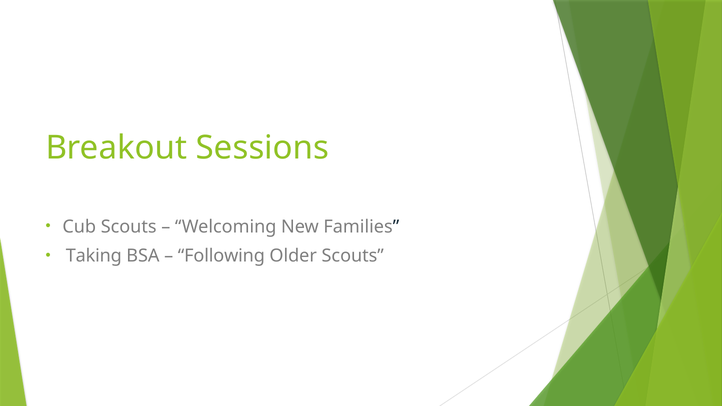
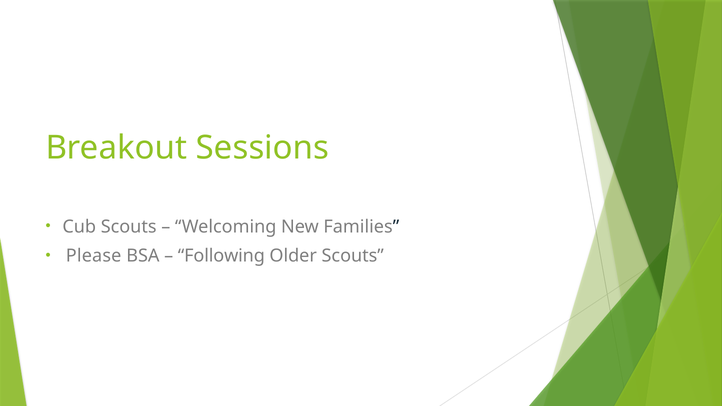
Taking: Taking -> Please (94, 256)
